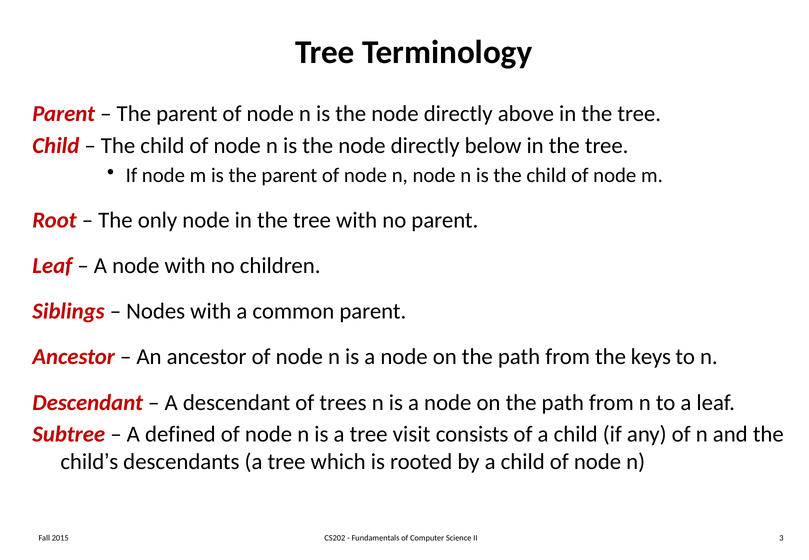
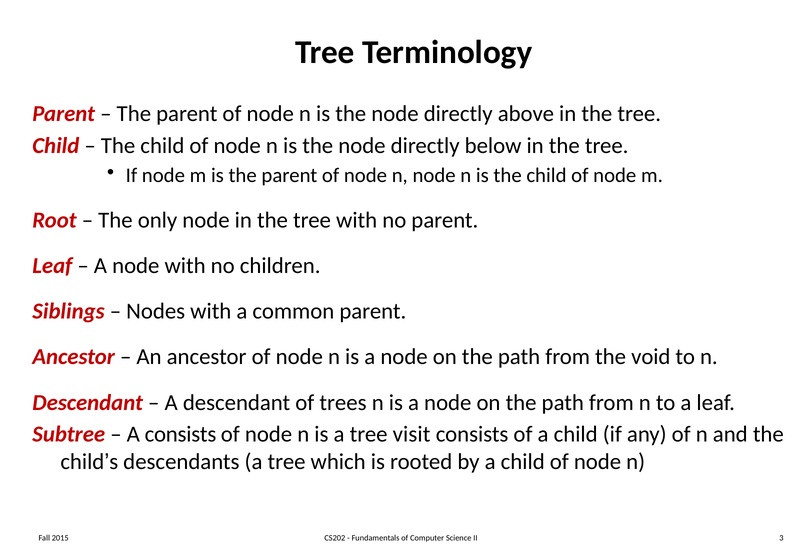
keys: keys -> void (651, 357)
A defined: defined -> consists (180, 435)
